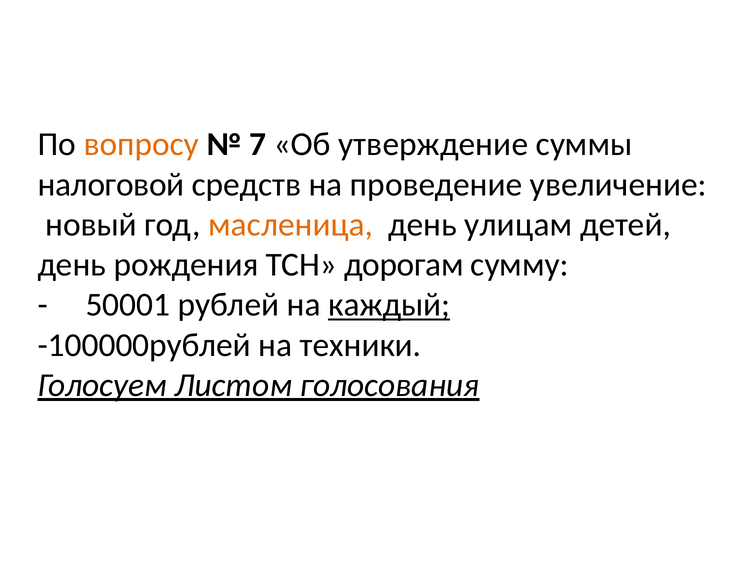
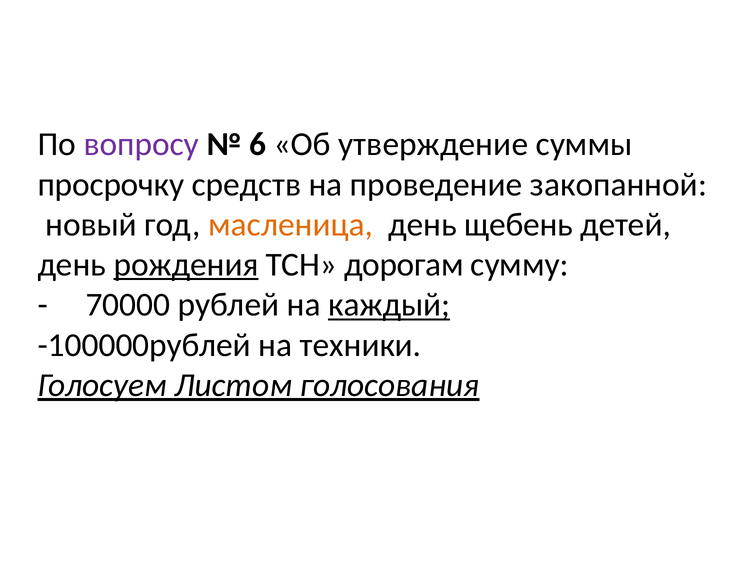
вопросу colour: orange -> purple (141, 144)
7: 7 -> 6 (258, 144)
налоговой: налоговой -> просрочку (111, 184)
увеличение: увеличение -> закопанной (618, 184)
улицам: улицам -> щебень (519, 225)
рождения underline: none -> present (186, 265)
50001: 50001 -> 70000 (128, 305)
